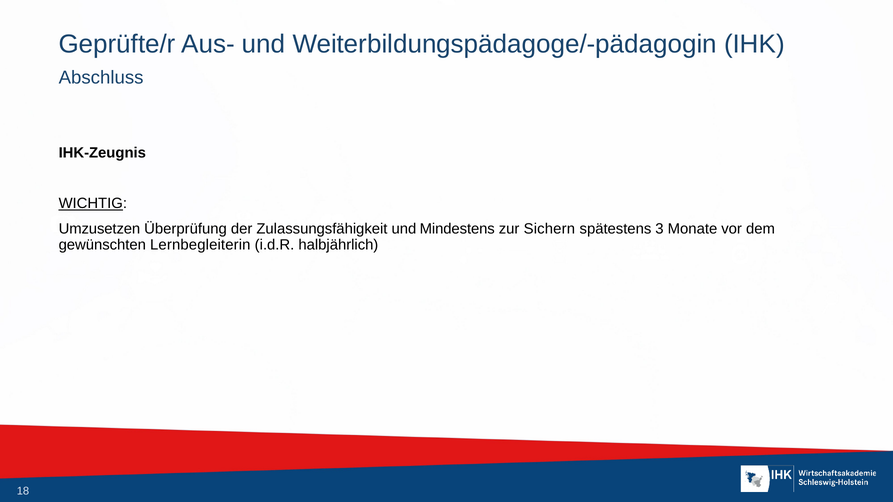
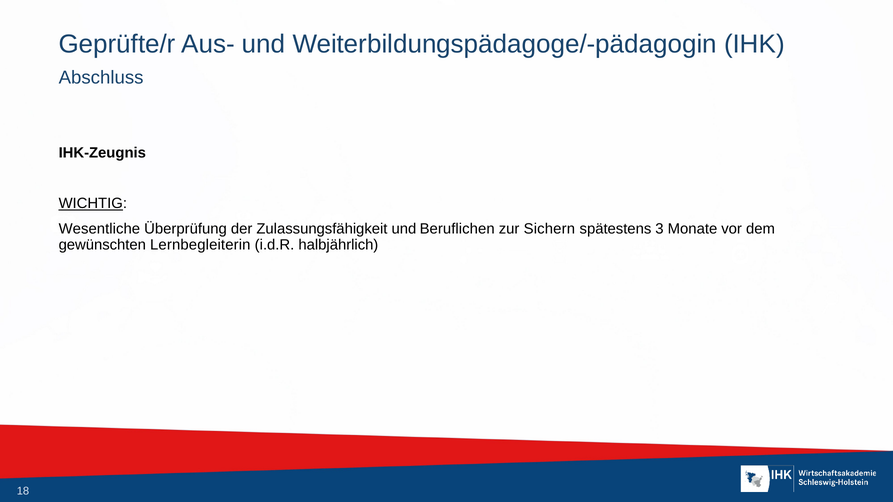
Umzusetzen: Umzusetzen -> Wesentliche (99, 229)
Mindestens: Mindestens -> Beruflichen (457, 229)
